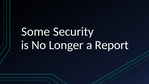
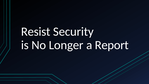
Some: Some -> Resist (36, 32)
